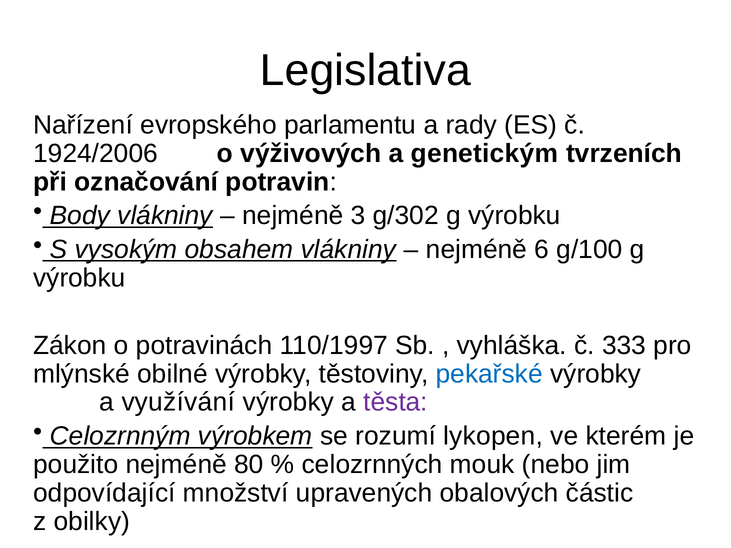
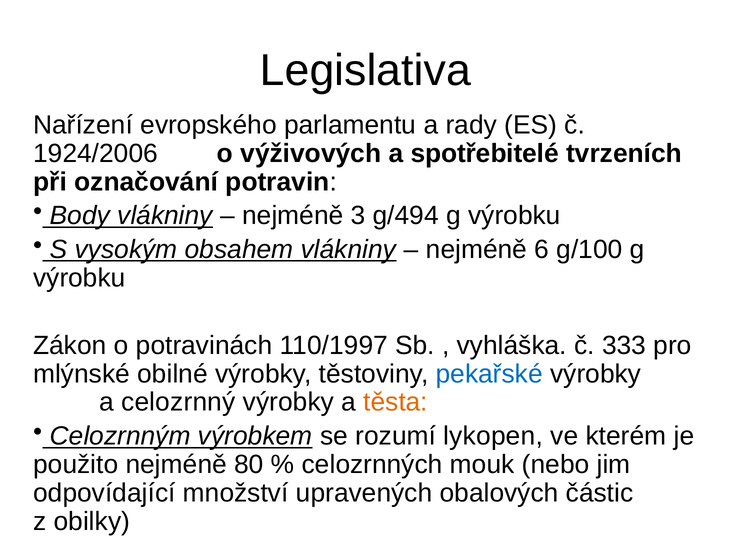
genetickým: genetickým -> spotřebitelé (485, 153)
g/302: g/302 -> g/494 (406, 216)
využívání: využívání -> celozrnný (178, 402)
těsta colour: purple -> orange (396, 402)
